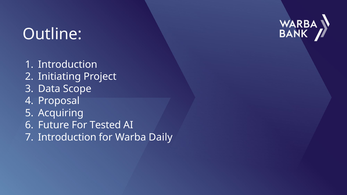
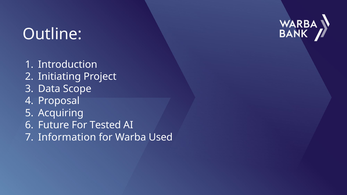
Introduction: Introduction -> Information (67, 137)
Daily: Daily -> Used (161, 137)
